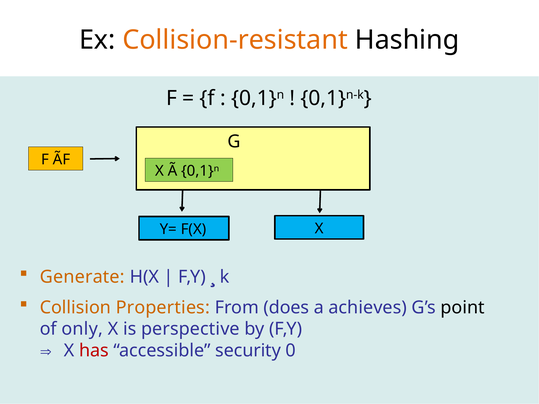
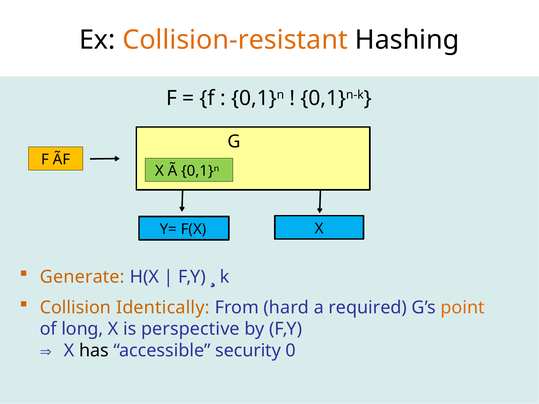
Properties: Properties -> Identically (163, 308)
does: does -> hard (286, 308)
achieves: achieves -> required (368, 308)
point colour: black -> orange (463, 308)
only: only -> long (82, 329)
has colour: red -> black (94, 351)
